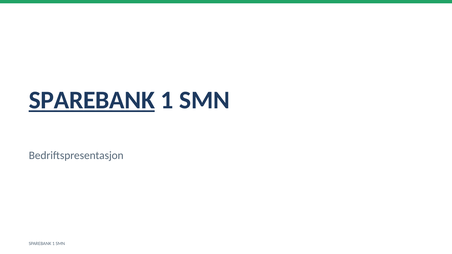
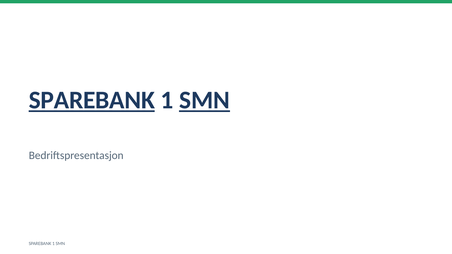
SMN underline: none -> present (205, 100)
